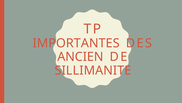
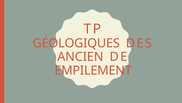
IMPORTANTES: IMPORTANTES -> GÉOLOGIQUES (76, 43)
SILLIMANITE: SILLIMANITE -> EMPILEMENT (93, 70)
